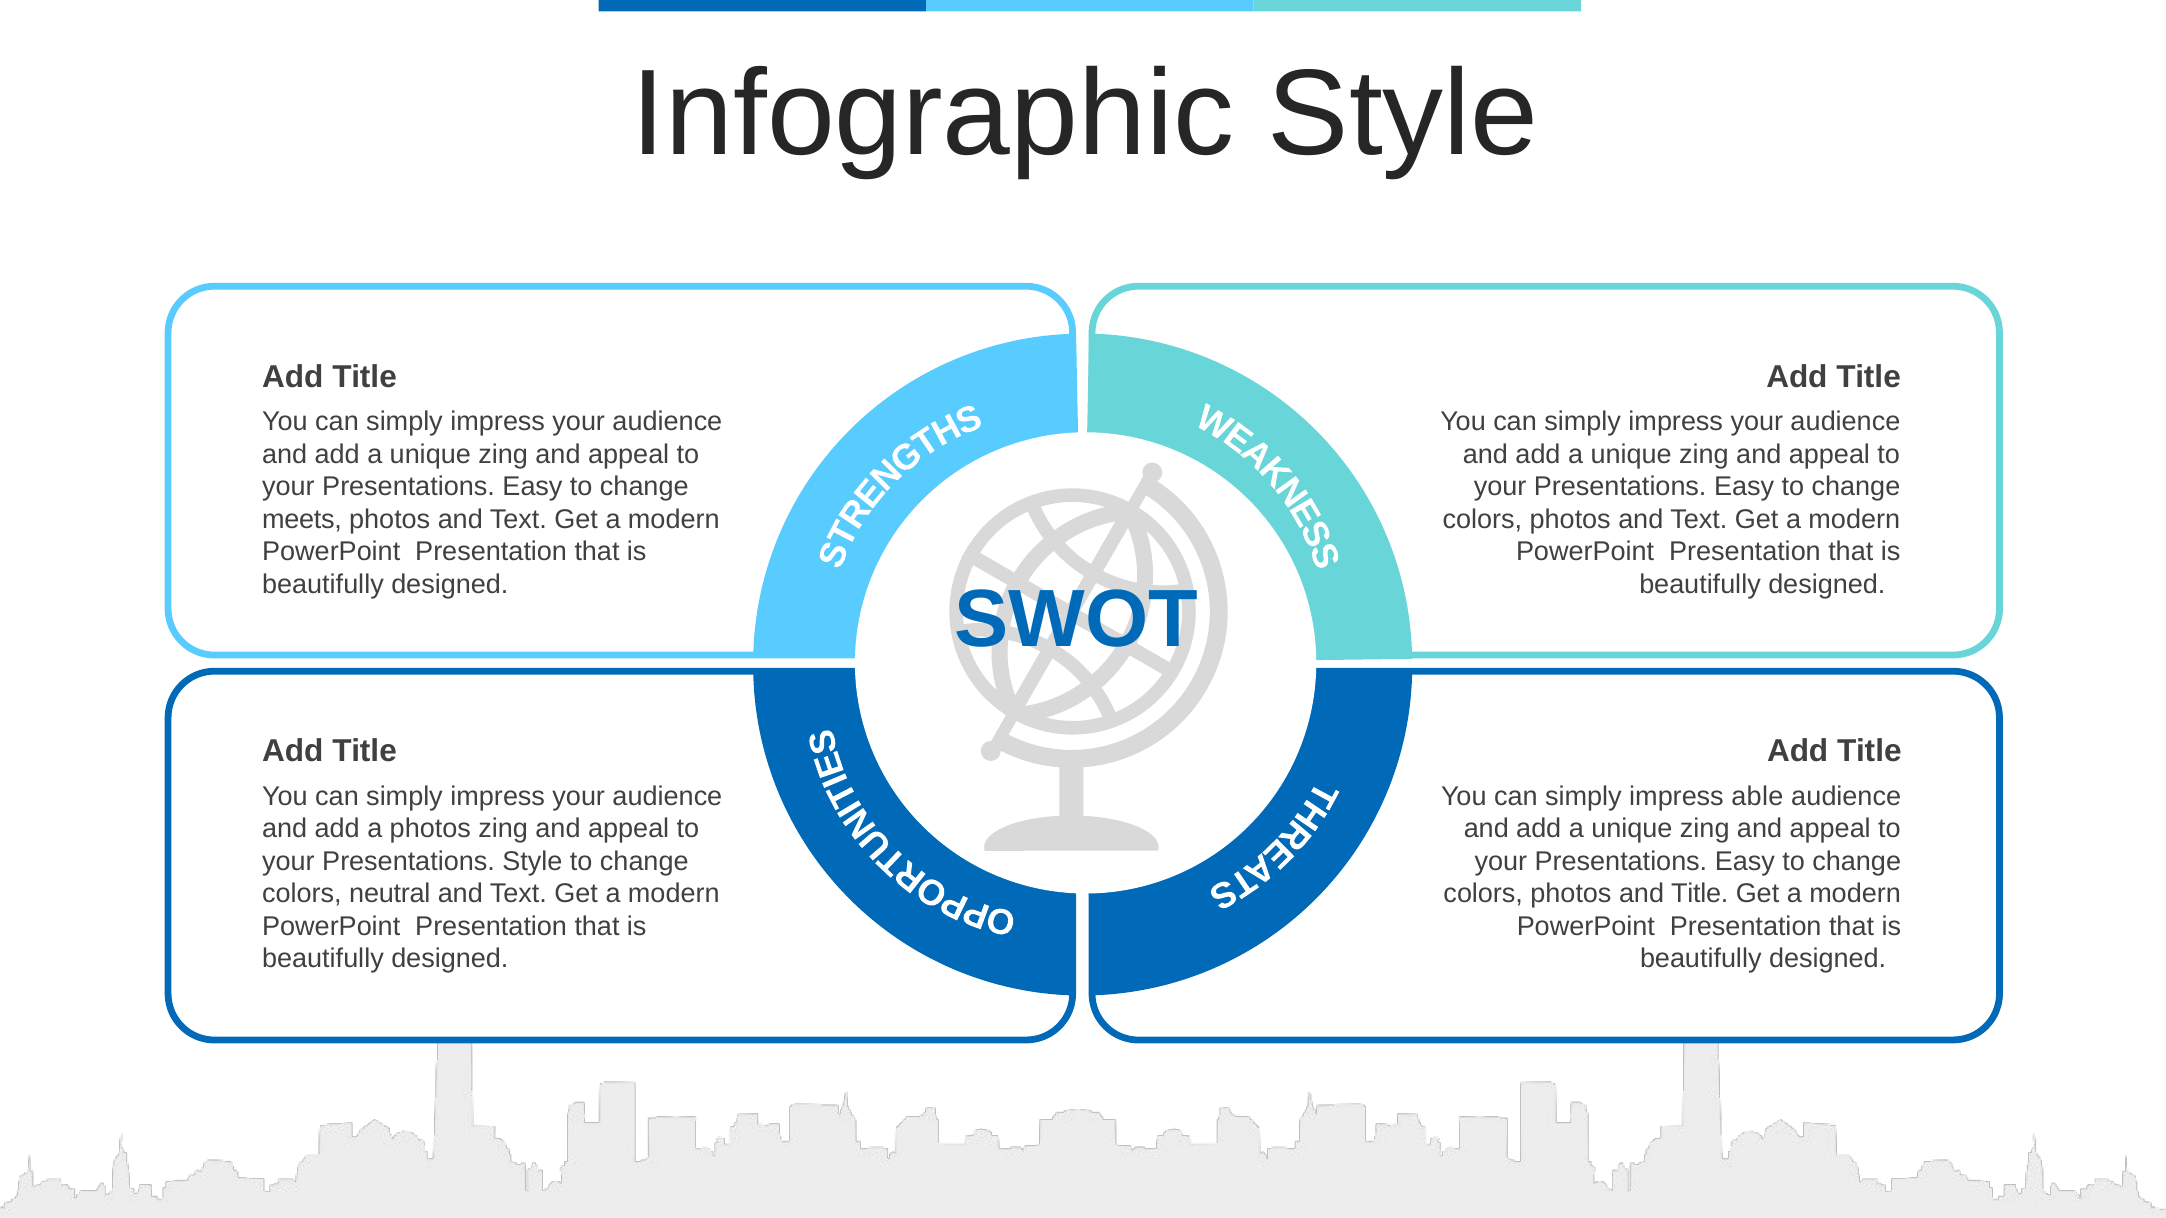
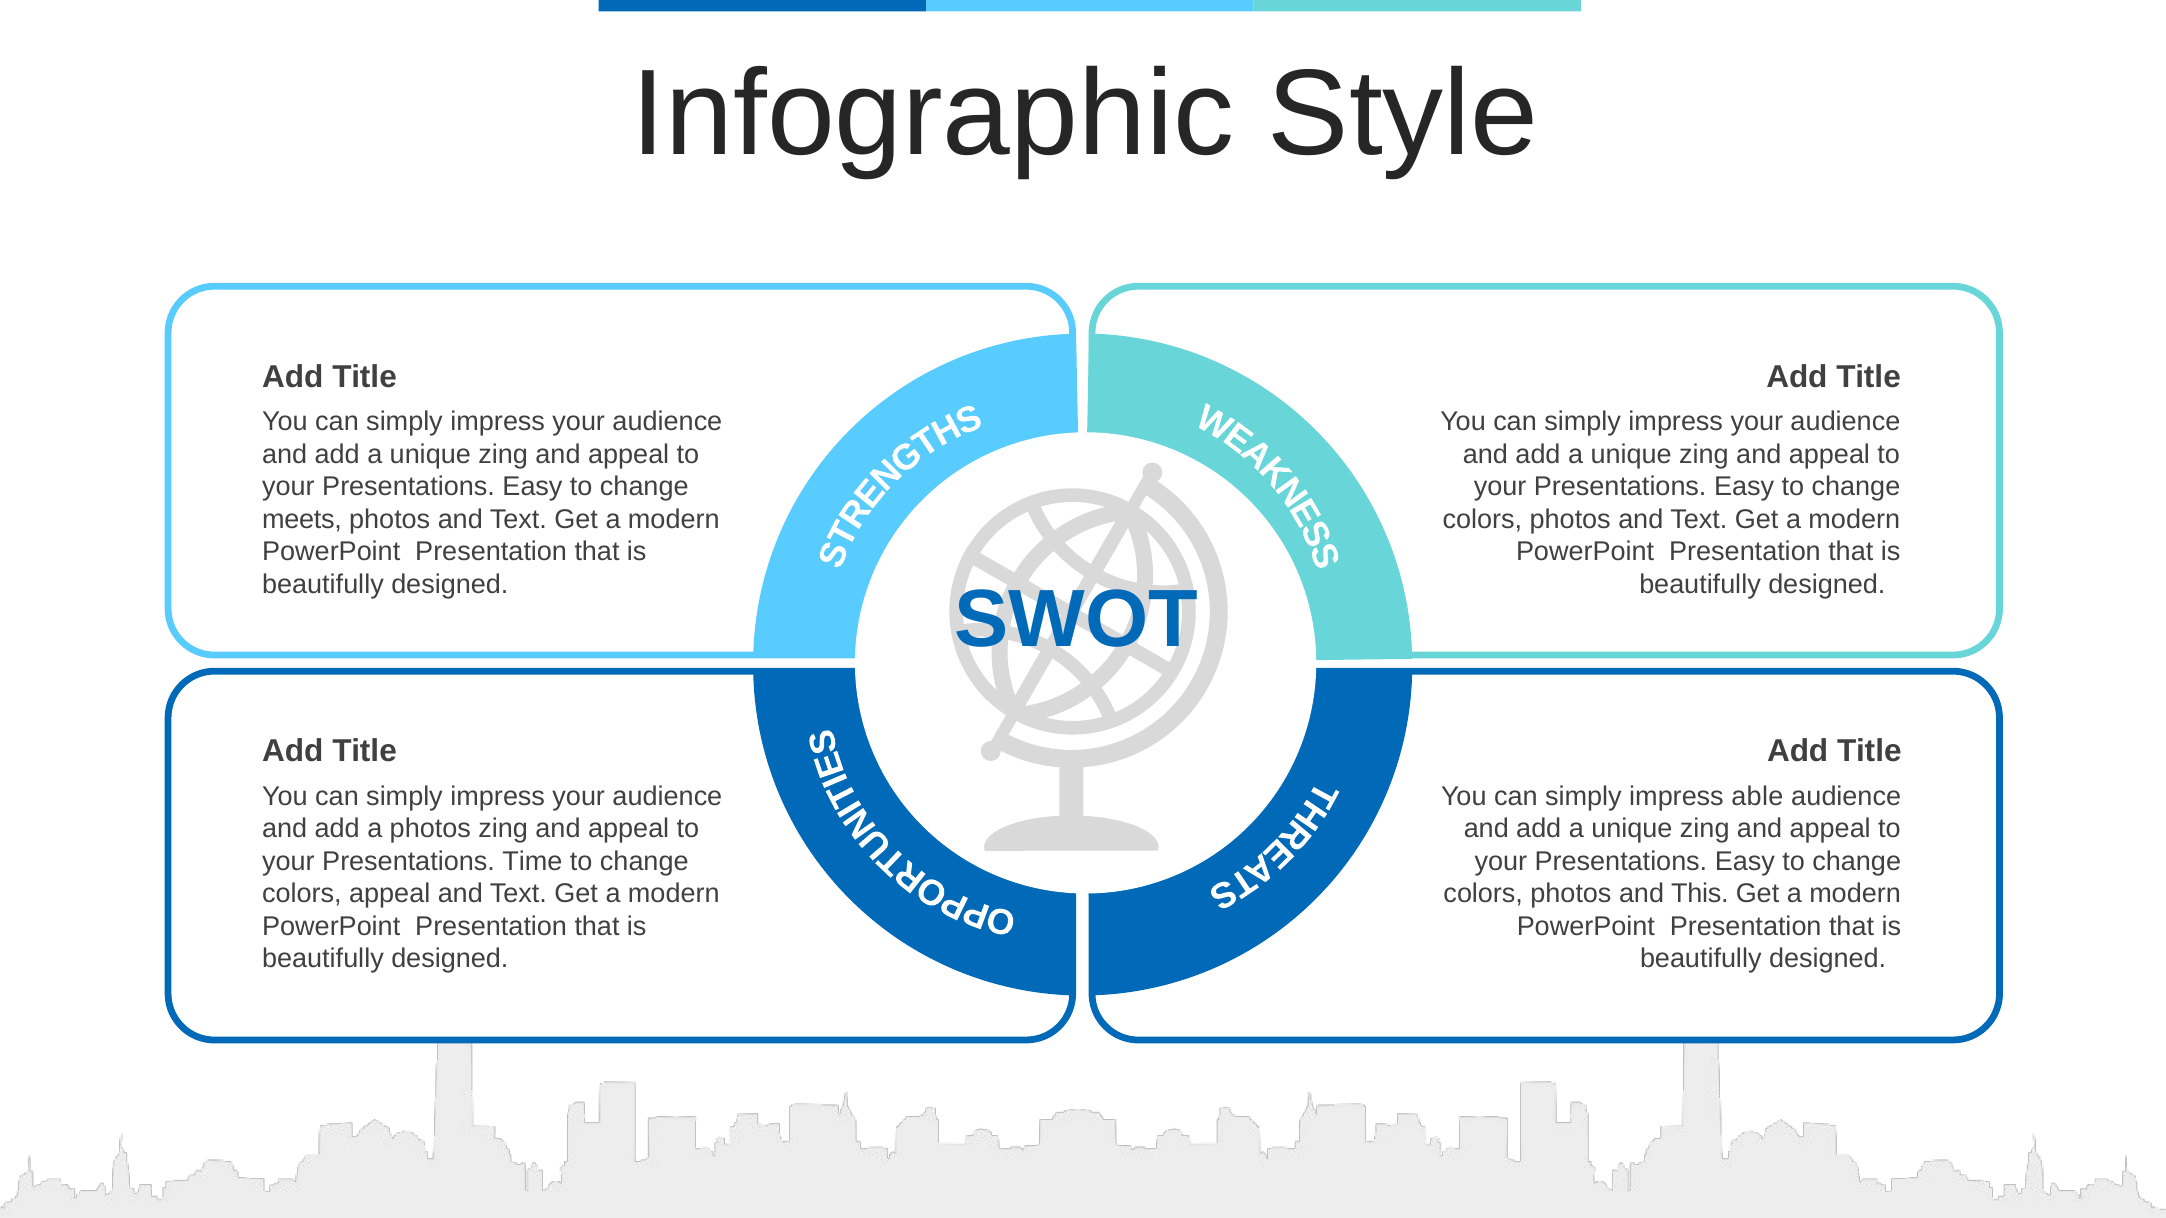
Presentations Style: Style -> Time (532, 862)
colors neutral: neutral -> appeal (390, 894)
and Title: Title -> This (1700, 894)
